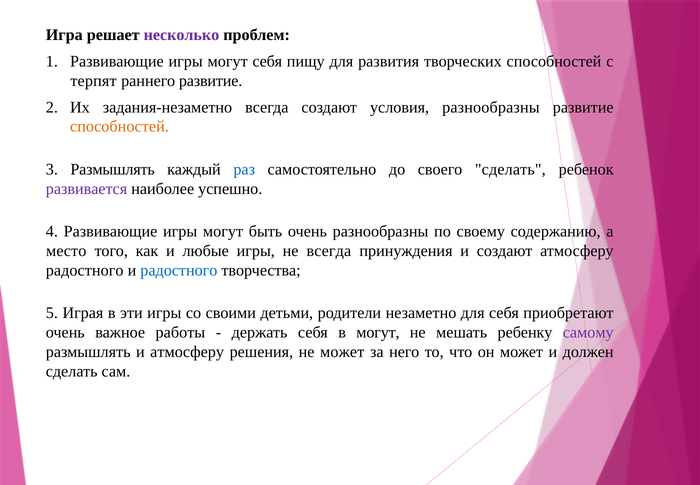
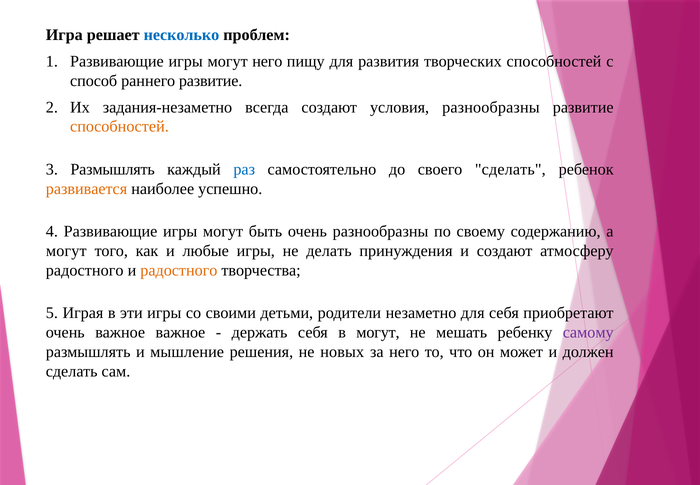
несколько colour: purple -> blue (182, 35)
могут себя: себя -> него (267, 61)
терпят: терпят -> способ (94, 81)
развивается colour: purple -> orange (87, 189)
место: место -> могут (66, 251)
не всегда: всегда -> делать (329, 251)
радостного colour: blue -> orange (179, 270)
важное работы: работы -> важное (180, 332)
и атмосферу: атмосферу -> мышление (187, 352)
не может: может -> новых (342, 352)
